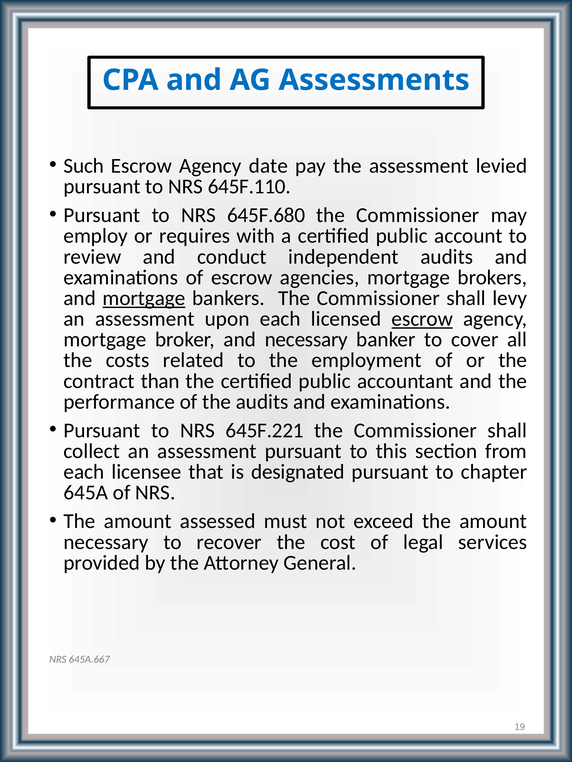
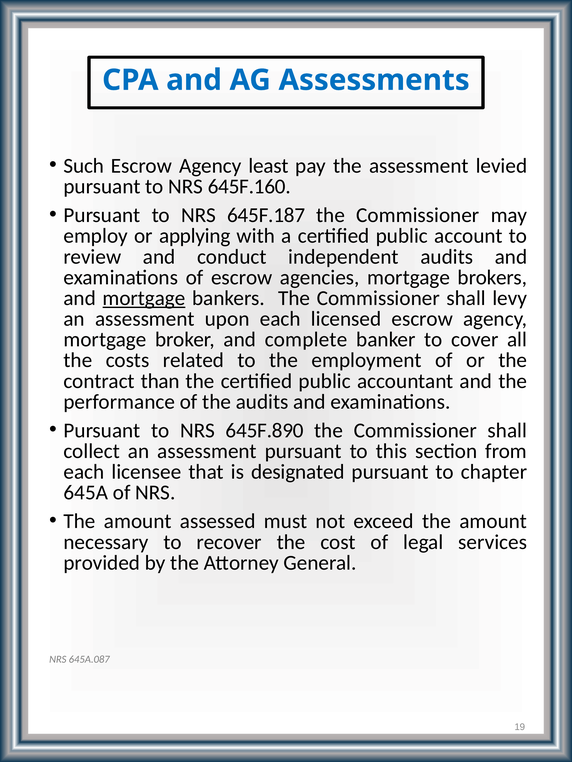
date: date -> least (269, 166)
645F.110: 645F.110 -> 645F.160 (249, 187)
645F.680: 645F.680 -> 645F.187 (266, 215)
requires: requires -> applying (195, 236)
escrow underline: present -> none (422, 319)
and necessary: necessary -> complete (306, 340)
645F.221: 645F.221 -> 645F.890 (265, 431)
645A.667: 645A.667 -> 645A.087 (89, 660)
